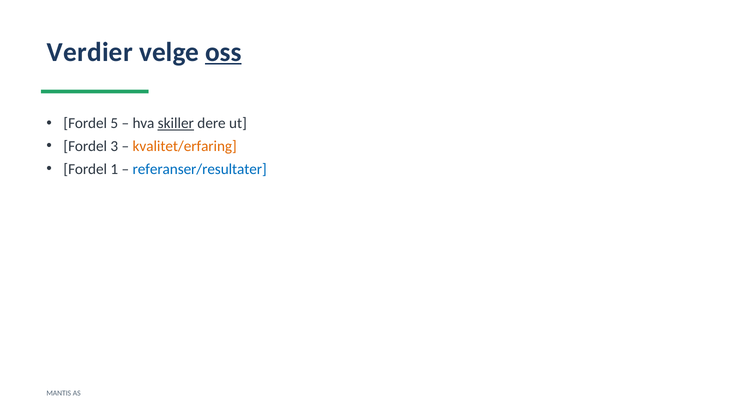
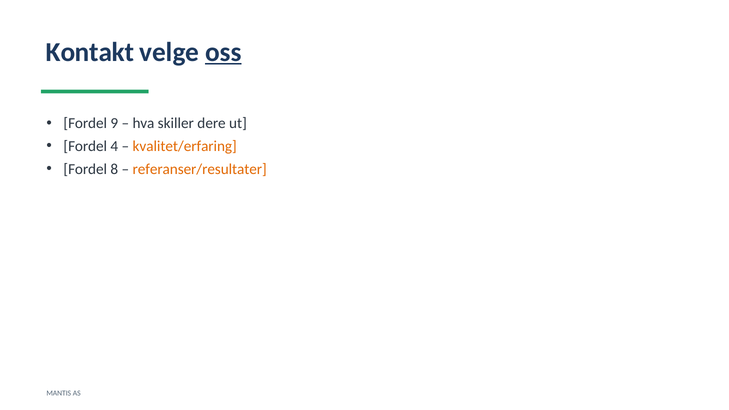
Verdier: Verdier -> Kontakt (90, 52)
5: 5 -> 9 (114, 123)
skiller underline: present -> none (176, 123)
3: 3 -> 4 (114, 146)
1: 1 -> 8 (114, 169)
referanser/resultater colour: blue -> orange (200, 169)
